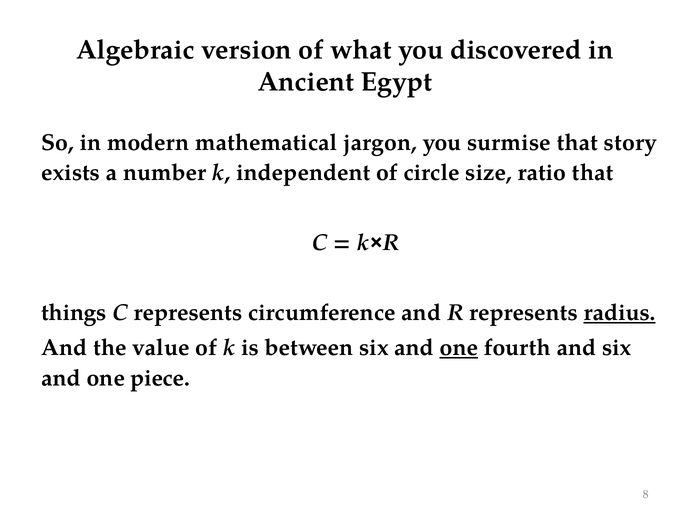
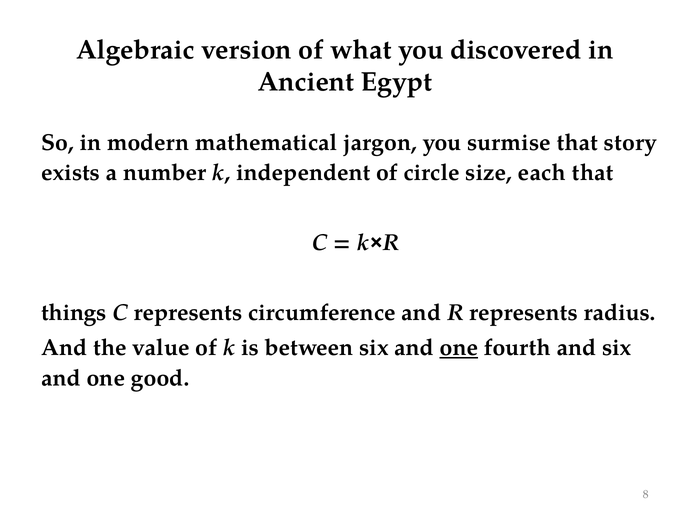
ratio: ratio -> each (542, 173)
radius underline: present -> none (620, 312)
piece: piece -> good (160, 378)
